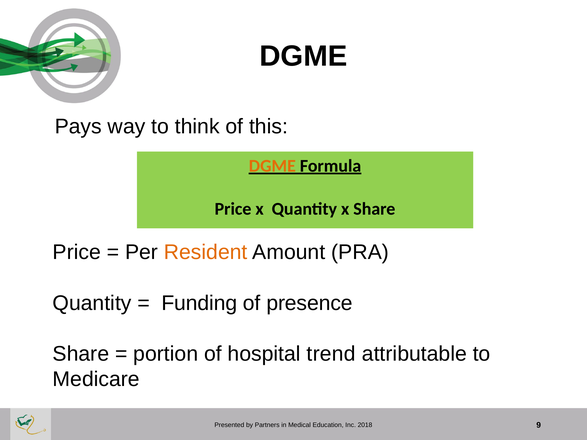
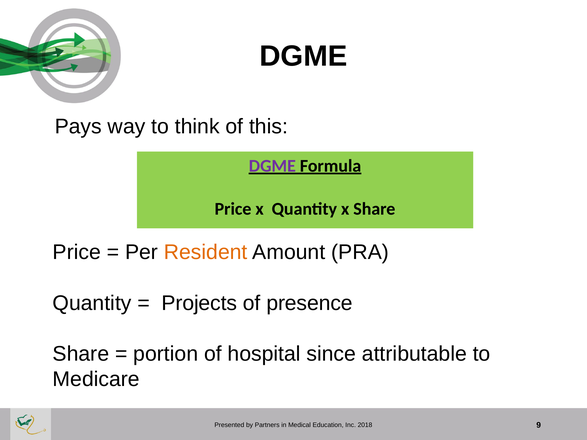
DGME colour: orange -> purple (272, 166)
Funding: Funding -> Projects (199, 303)
trend: trend -> since (331, 354)
